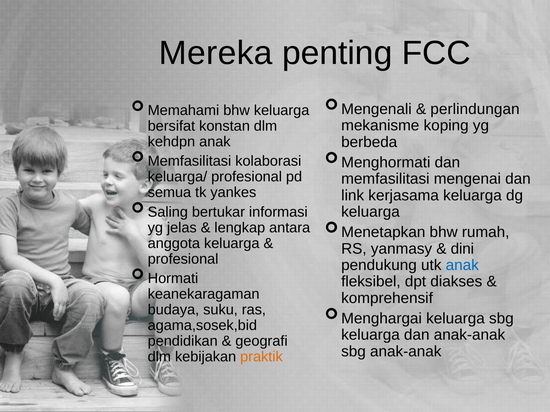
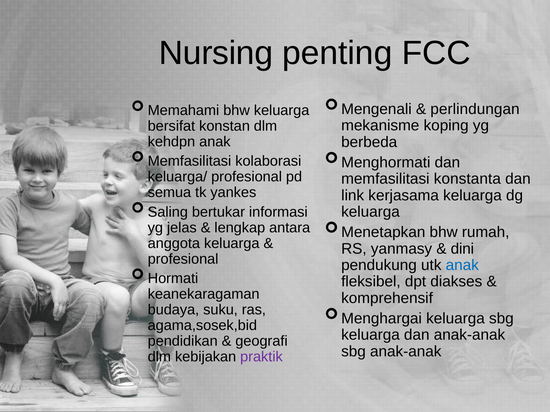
Mereka: Mereka -> Nursing (216, 53)
mengenai: mengenai -> konstanta (467, 179)
praktik colour: orange -> purple (261, 357)
